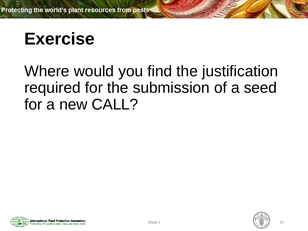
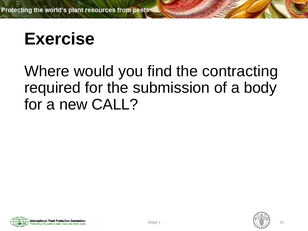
justification: justification -> contracting (240, 71)
seed: seed -> body (260, 88)
